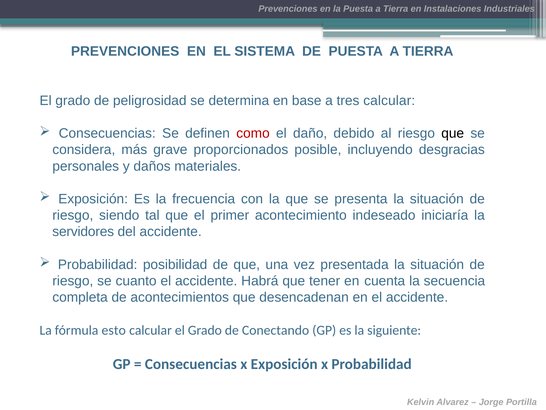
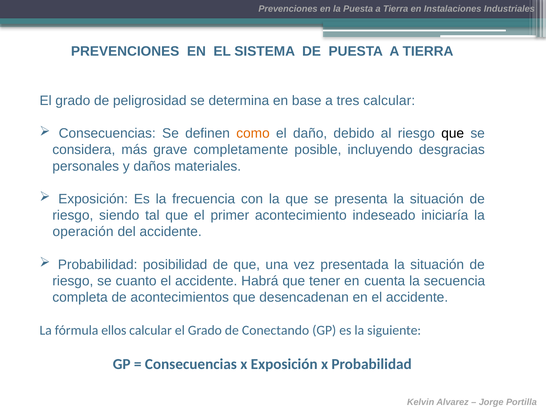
como colour: red -> orange (253, 133)
proporcionados: proporcionados -> completamente (241, 150)
servidores: servidores -> operación (83, 232)
esto: esto -> ellos (114, 330)
